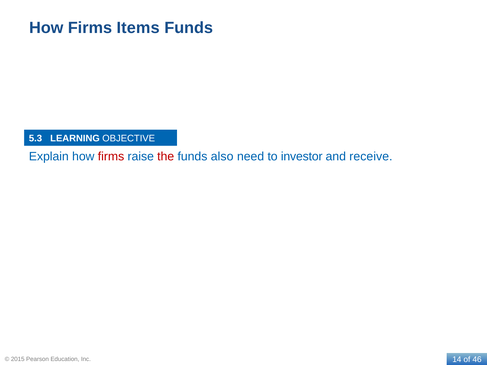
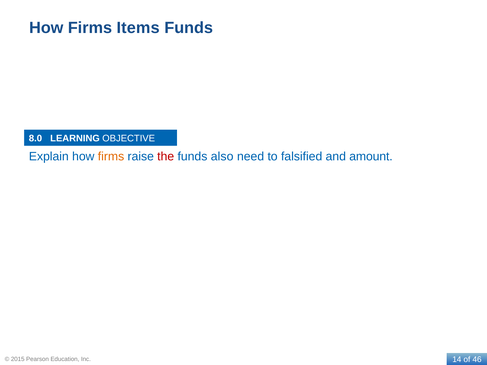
5.3: 5.3 -> 8.0 (35, 139)
firms colour: red -> orange (111, 157)
investor: investor -> falsified (302, 157)
receive: receive -> amount (371, 157)
